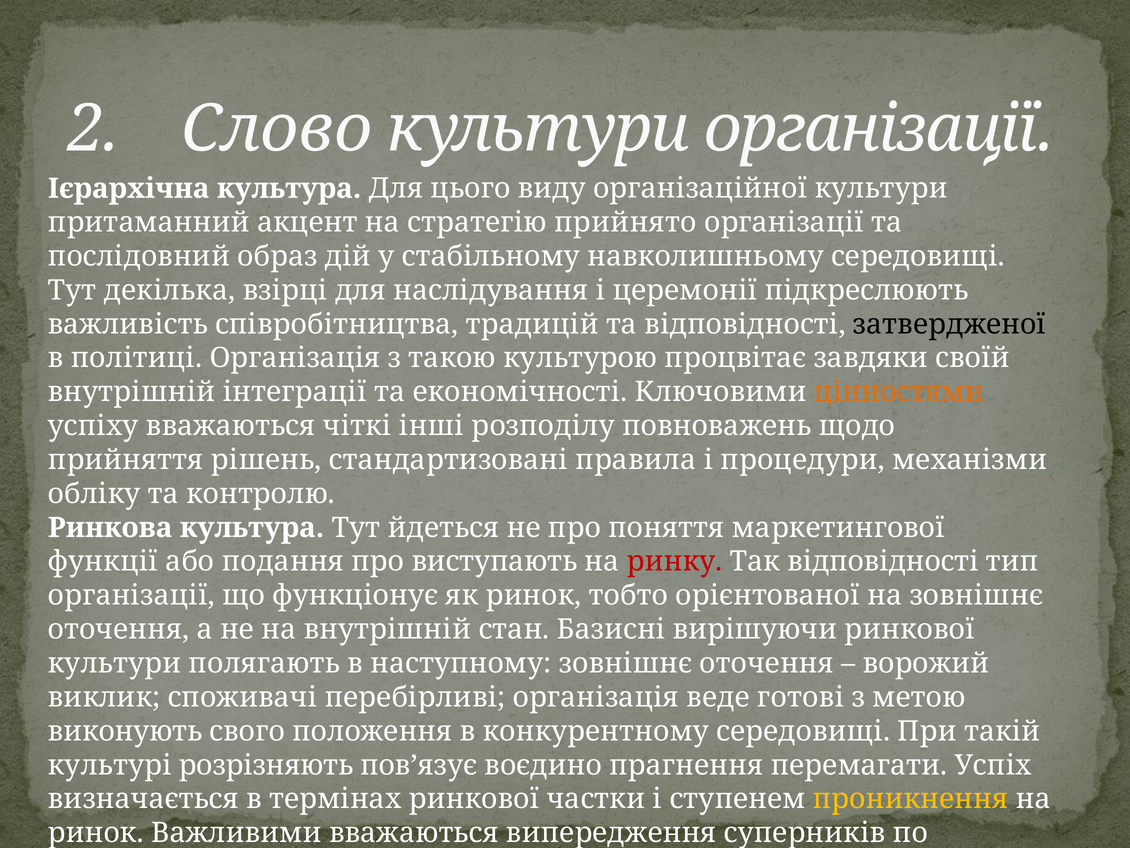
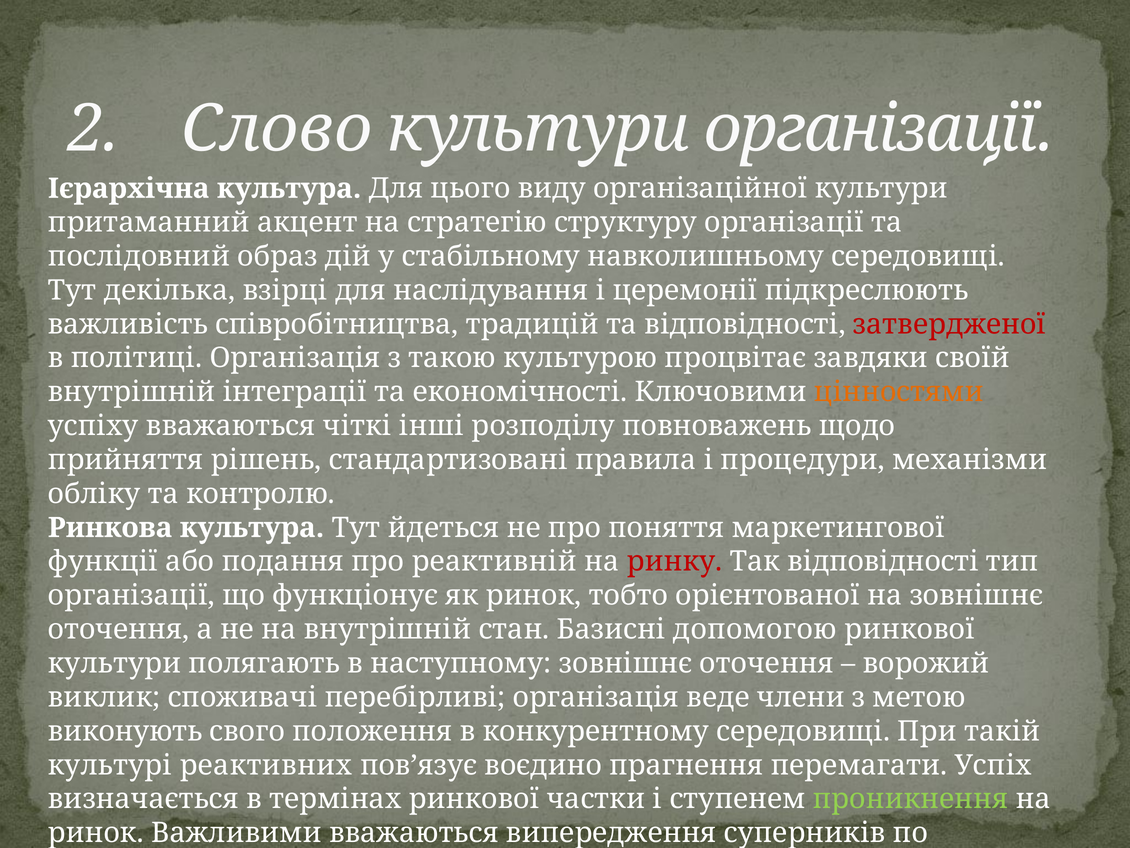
прийнято: прийнято -> структуру (625, 222)
затвердженої colour: black -> red (950, 324)
виступають: виступають -> реактивній (494, 561)
вирішуючи: вирішуючи -> допомогою (755, 629)
готові: готові -> члени (801, 697)
розрізняють: розрізняють -> реактивних (266, 765)
проникнення colour: yellow -> light green (911, 799)
